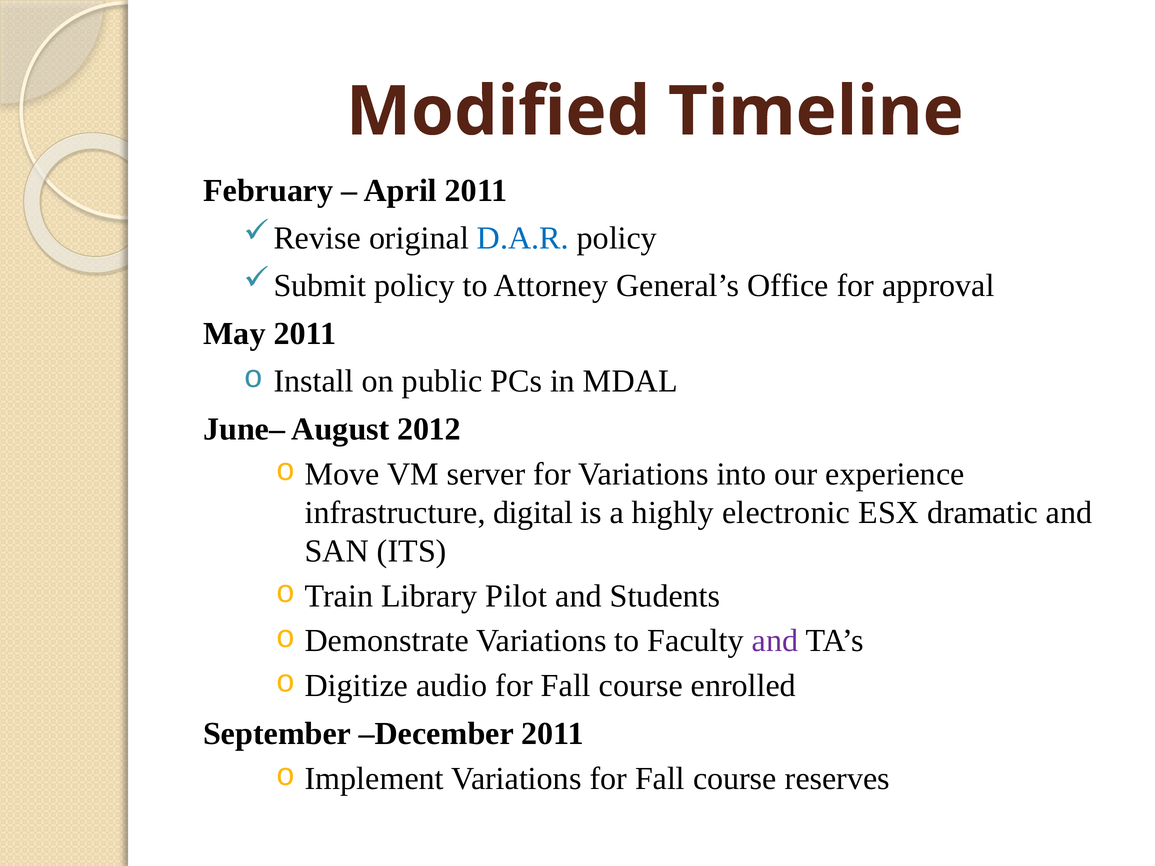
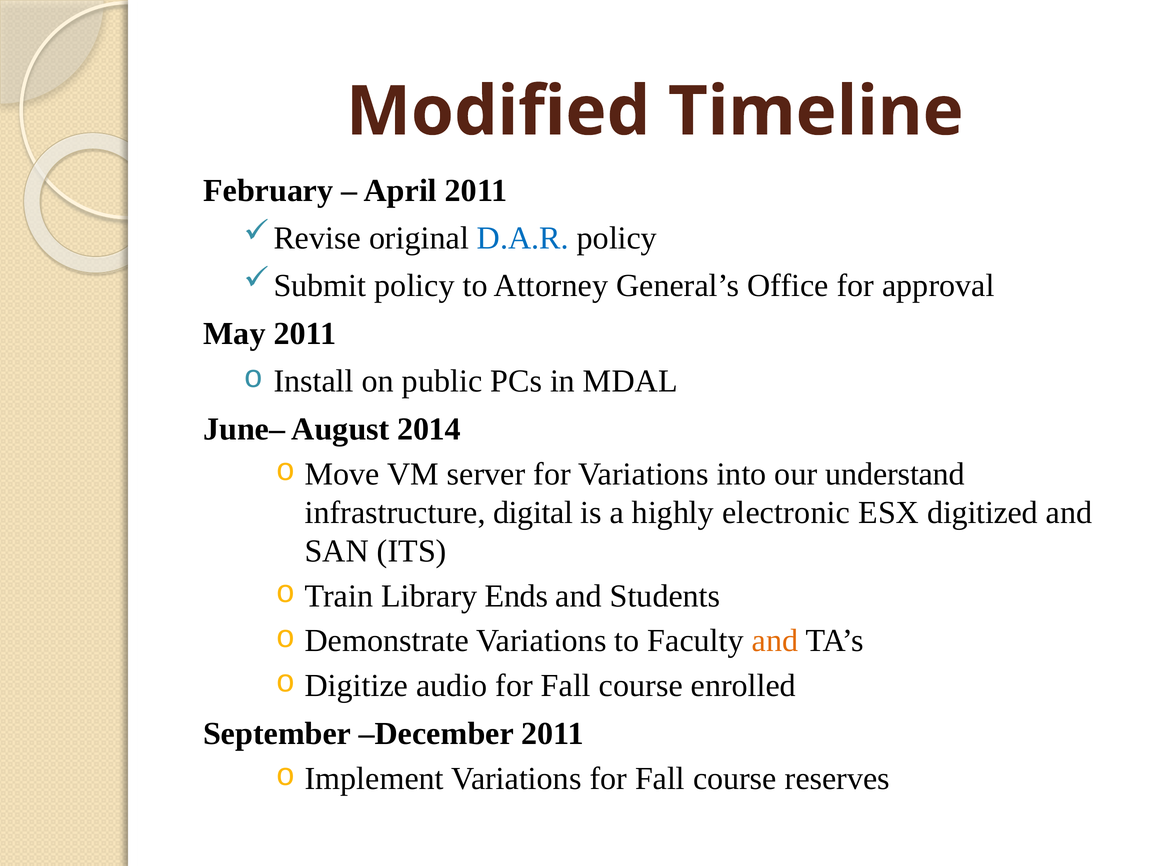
2012: 2012 -> 2014 (429, 429)
experience: experience -> understand (895, 474)
dramatic: dramatic -> digitized (983, 513)
Pilot: Pilot -> Ends (517, 596)
and colour: purple -> orange (775, 641)
